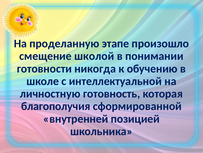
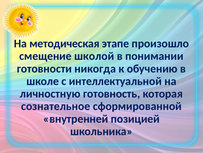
проделанную: проделанную -> методическая (64, 43)
благополучия: благополучия -> сознательное (56, 106)
